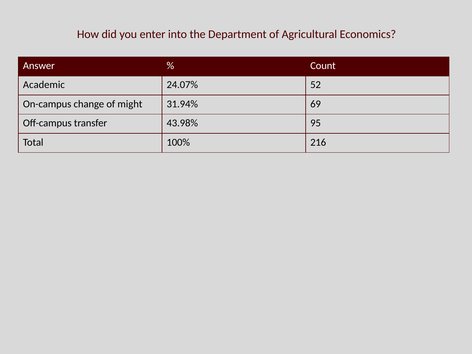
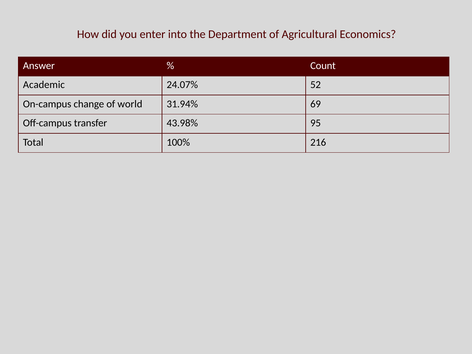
might: might -> world (130, 104)
